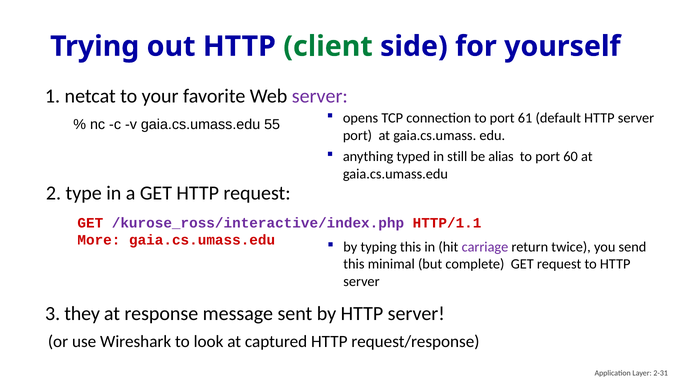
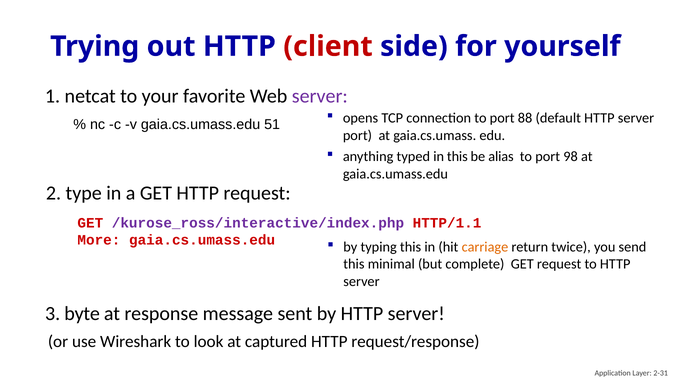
client colour: green -> red (328, 46)
61: 61 -> 88 (525, 118)
55: 55 -> 51 (272, 125)
in still: still -> this (457, 157)
60: 60 -> 98 (571, 157)
carriage colour: purple -> orange (485, 247)
they: they -> byte (82, 313)
